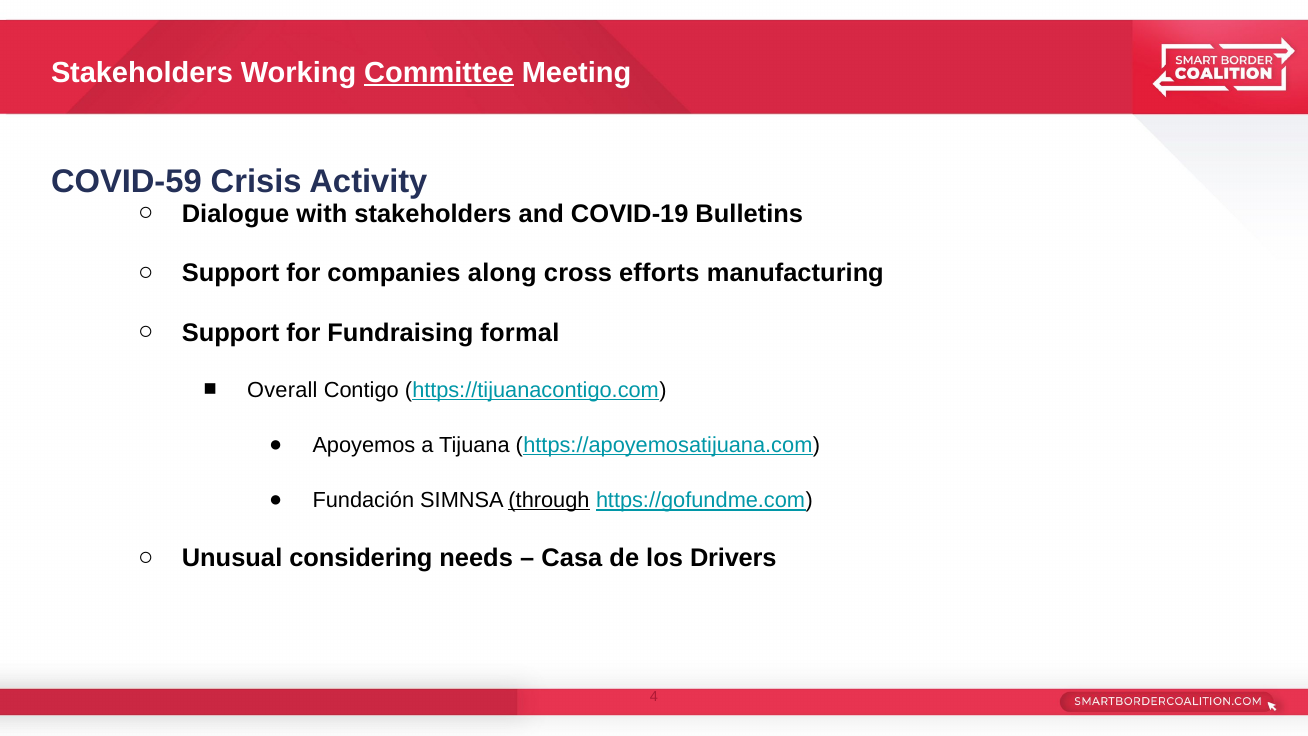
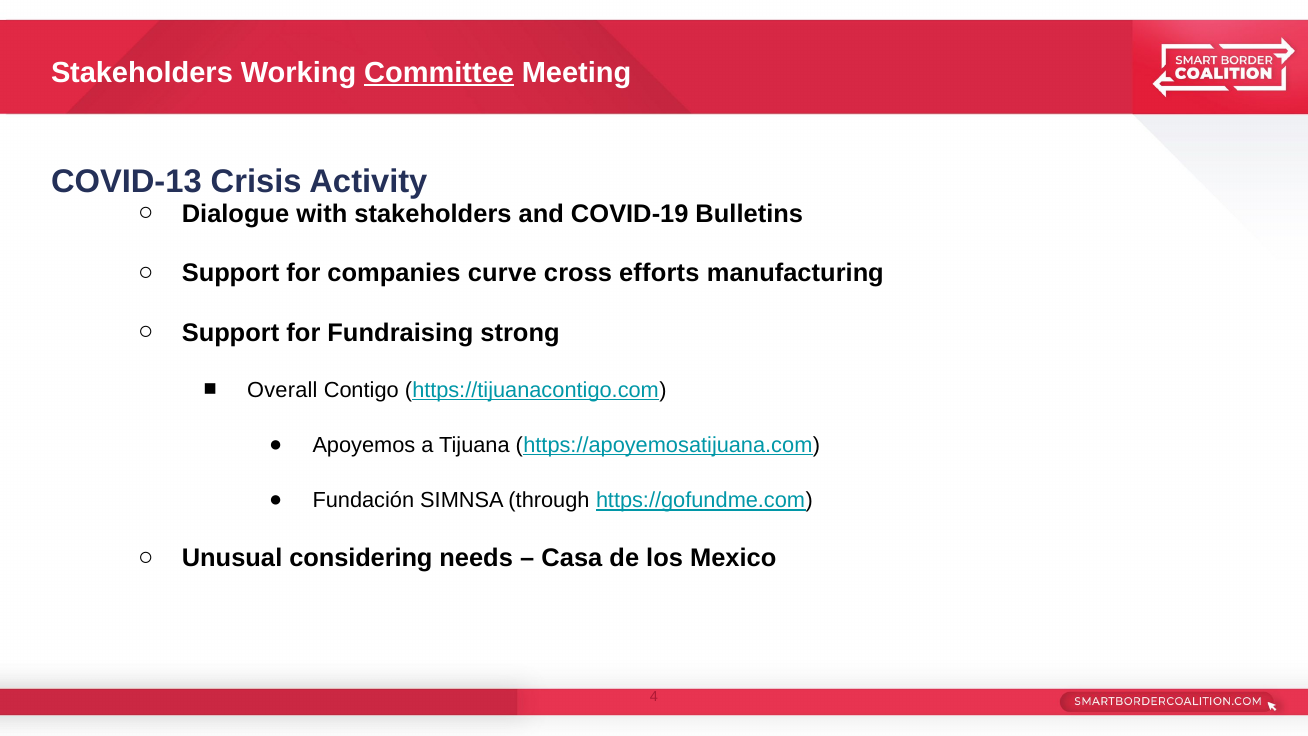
COVID-59: COVID-59 -> COVID-13 (126, 181)
along: along -> curve (502, 273)
formal: formal -> strong (520, 333)
through underline: present -> none (549, 500)
Drivers: Drivers -> Mexico (733, 558)
